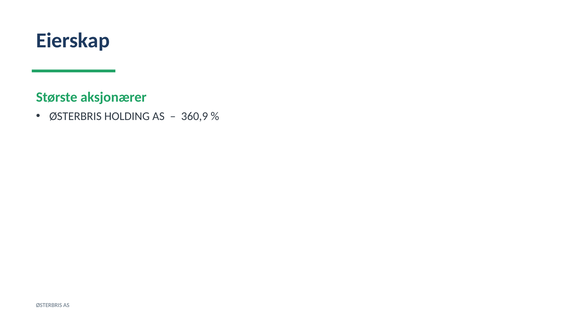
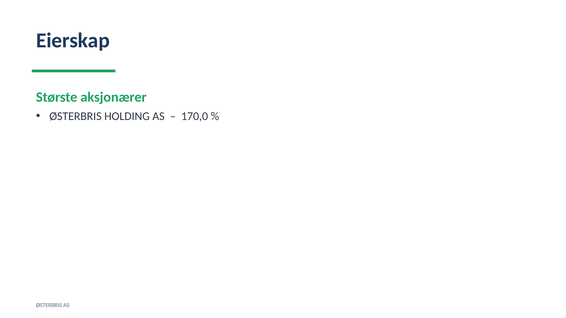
360,9: 360,9 -> 170,0 (195, 116)
